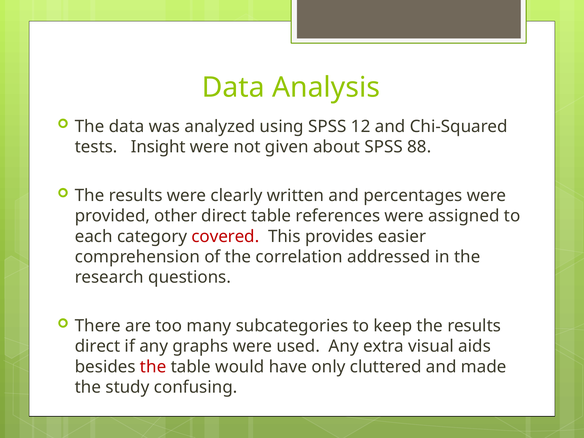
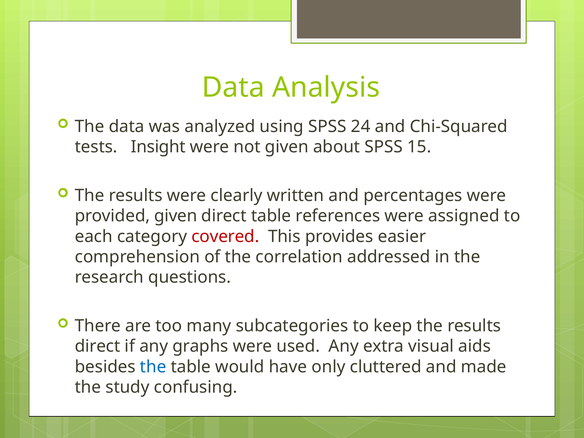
12: 12 -> 24 (361, 126)
88: 88 -> 15 (419, 147)
provided other: other -> given (176, 216)
the colour: red -> blue (153, 367)
